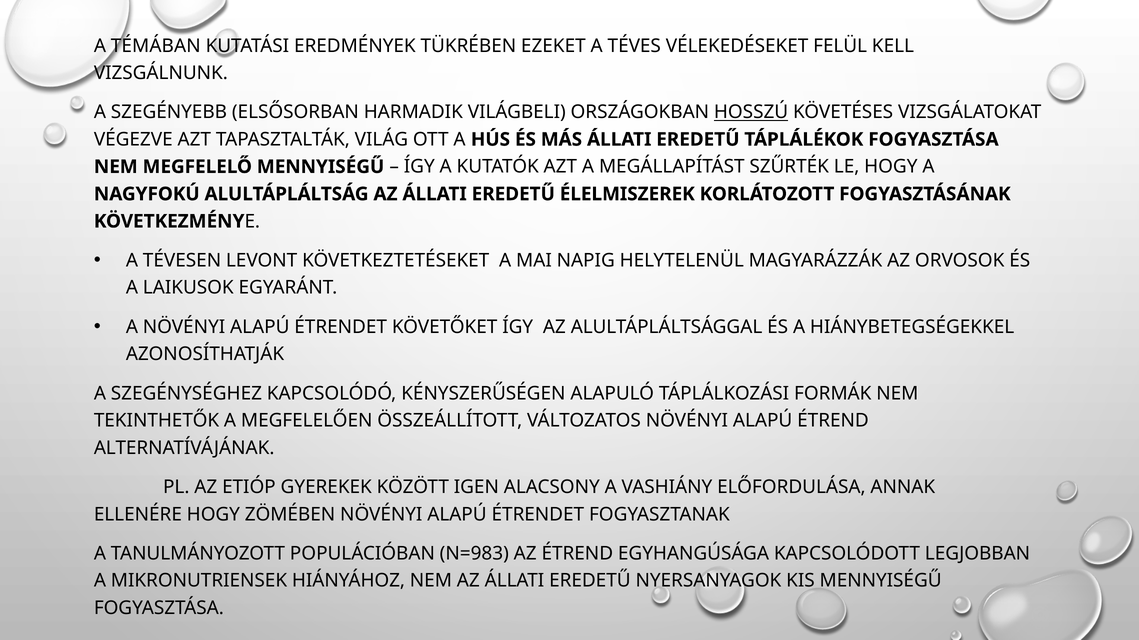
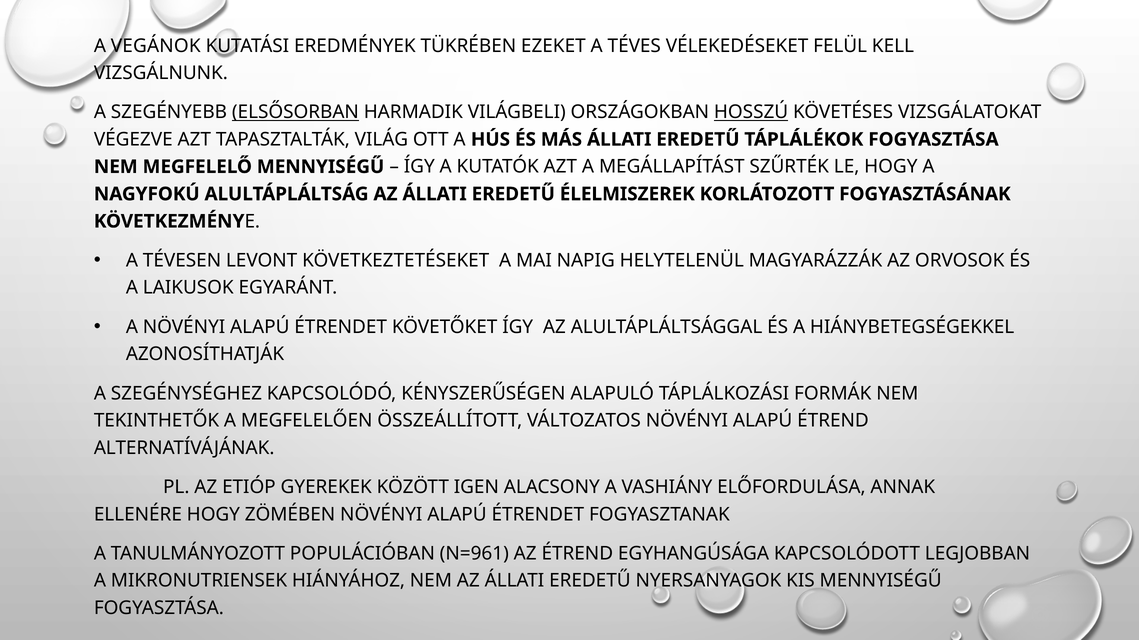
TÉMÁBAN: TÉMÁBAN -> VEGÁNOK (156, 46)
ELSŐSORBAN underline: none -> present (295, 112)
N=983: N=983 -> N=961 (474, 554)
